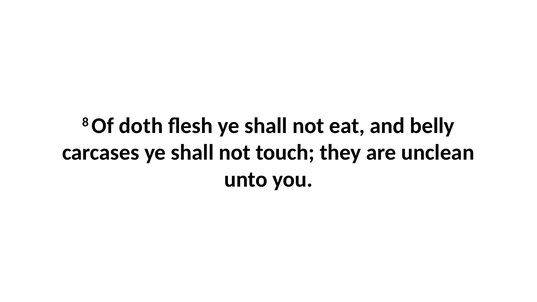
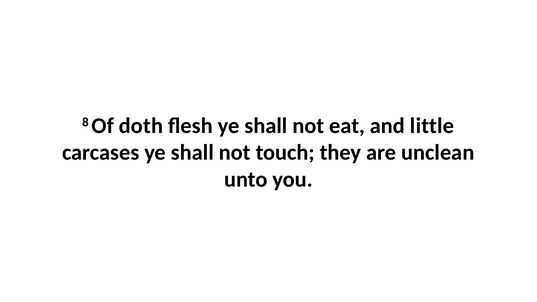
belly: belly -> little (432, 126)
